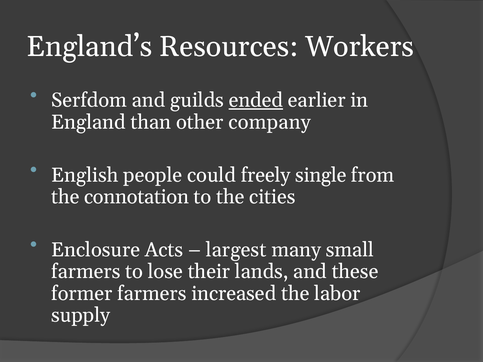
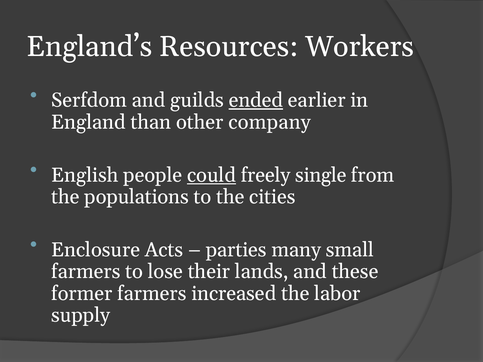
could underline: none -> present (211, 175)
connotation: connotation -> populations (137, 197)
largest: largest -> parties (236, 250)
